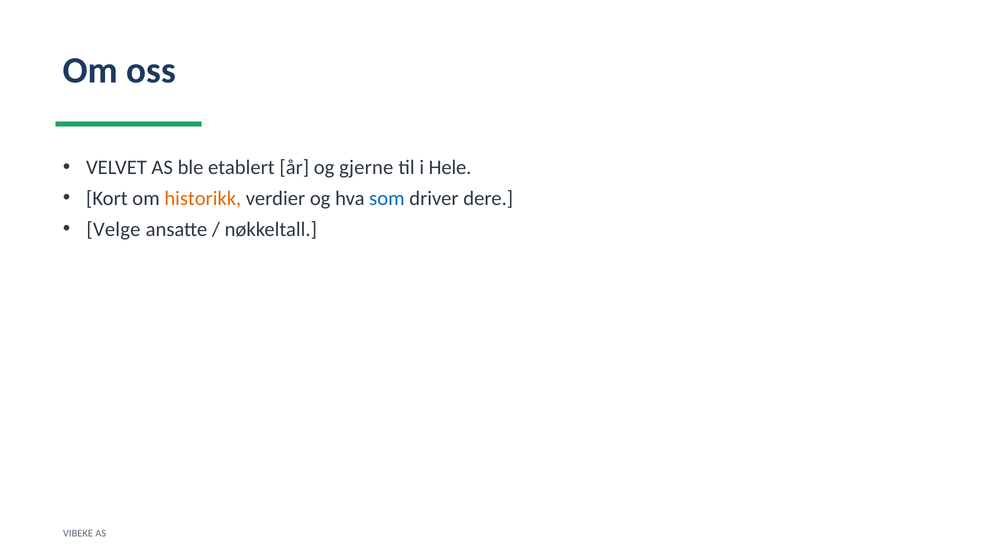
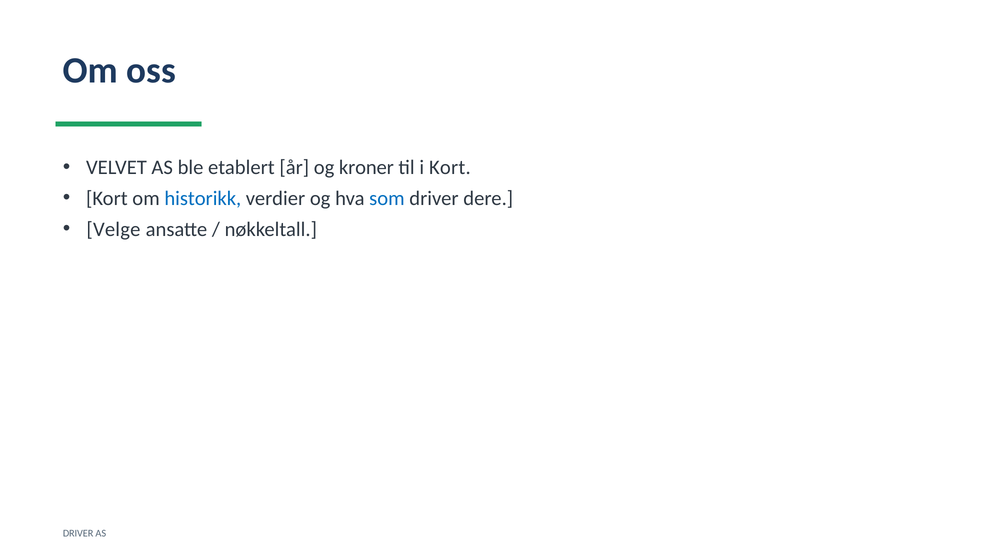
gjerne: gjerne -> kroner (366, 168)
i Hele: Hele -> Kort (450, 168)
historikk colour: orange -> blue (203, 198)
VIBEKE: VIBEKE -> DRIVER (78, 534)
